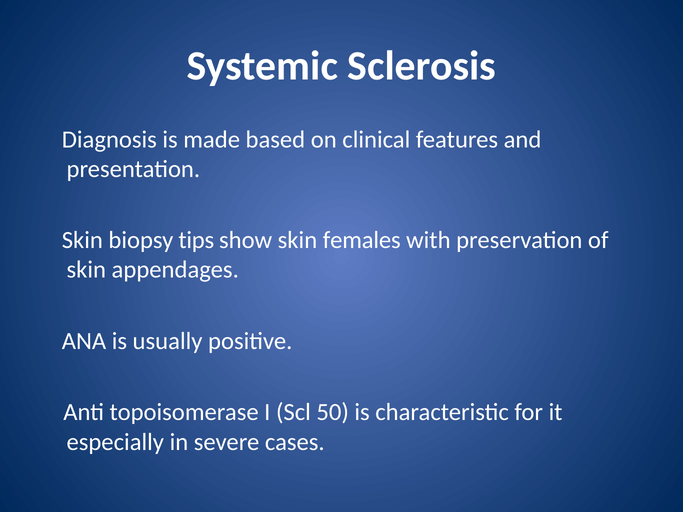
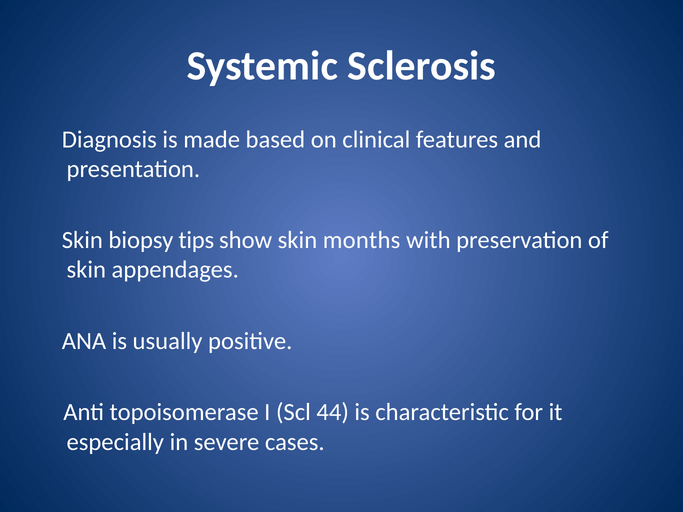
females: females -> months (362, 240)
50: 50 -> 44 (333, 413)
